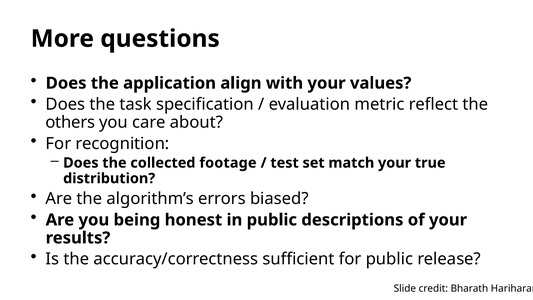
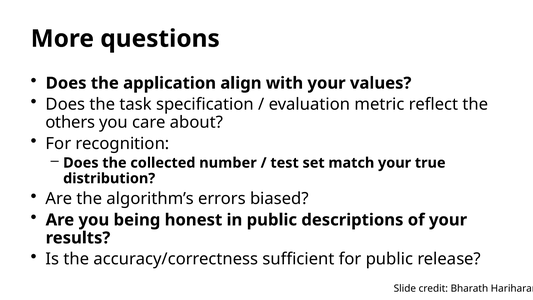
footage: footage -> number (228, 163)
